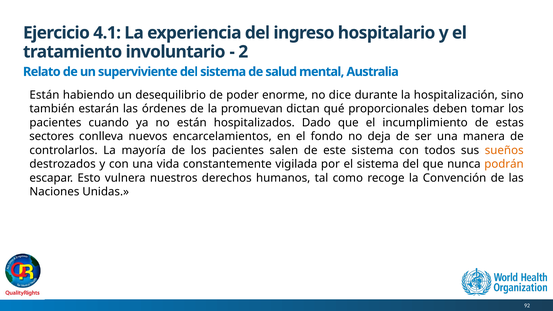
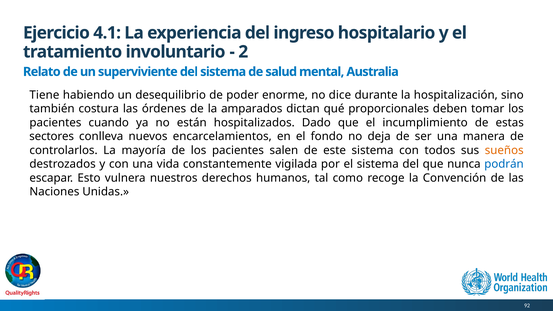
Están: Están -> Tiene (44, 95)
estarán: estarán -> costura (99, 109)
promuevan: promuevan -> amparados (252, 109)
podrán colour: orange -> blue (504, 164)
